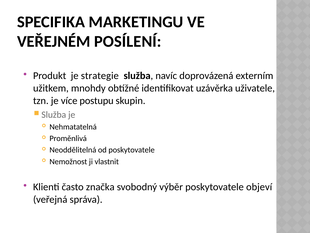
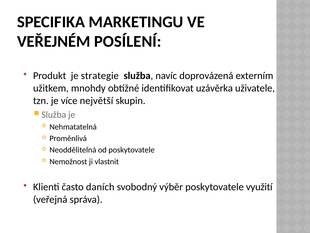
postupu: postupu -> největší (96, 100)
značka: značka -> daních (100, 187)
objeví: objeví -> využití (259, 187)
